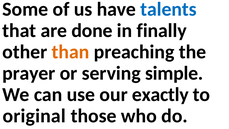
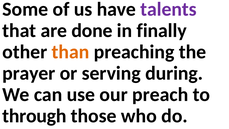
talents colour: blue -> purple (168, 9)
simple: simple -> during (174, 73)
exactly: exactly -> preach (160, 94)
original: original -> through (34, 116)
